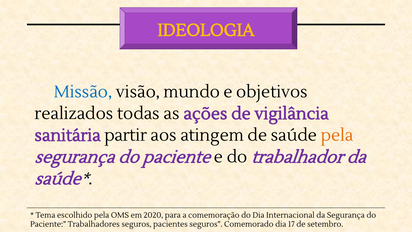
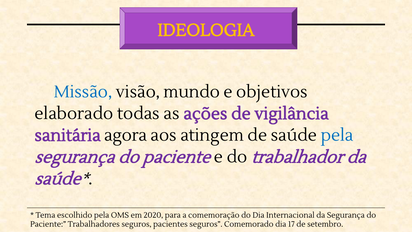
realizados: realizados -> elaborado (74, 114)
partir: partir -> agora (126, 135)
pela colour: orange -> blue (337, 135)
